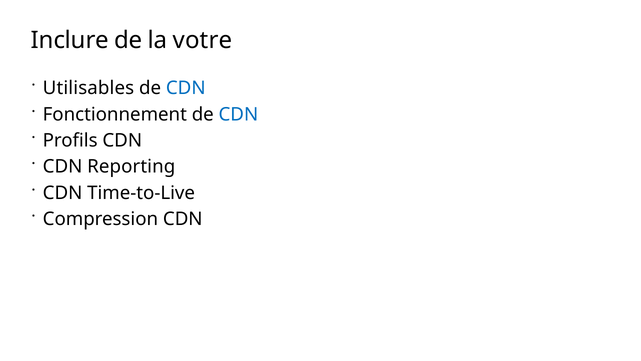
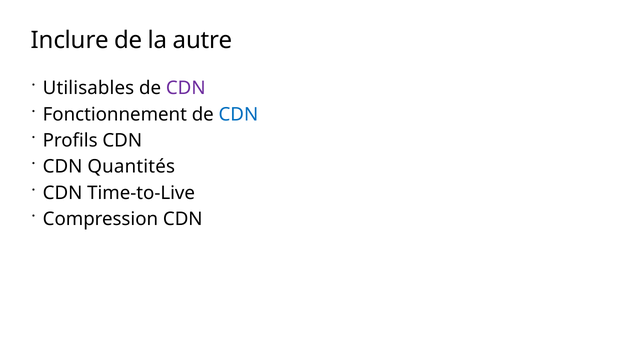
votre: votre -> autre (203, 40)
CDN colour: blue -> purple (186, 88)
Reporting: Reporting -> Quantités (131, 167)
